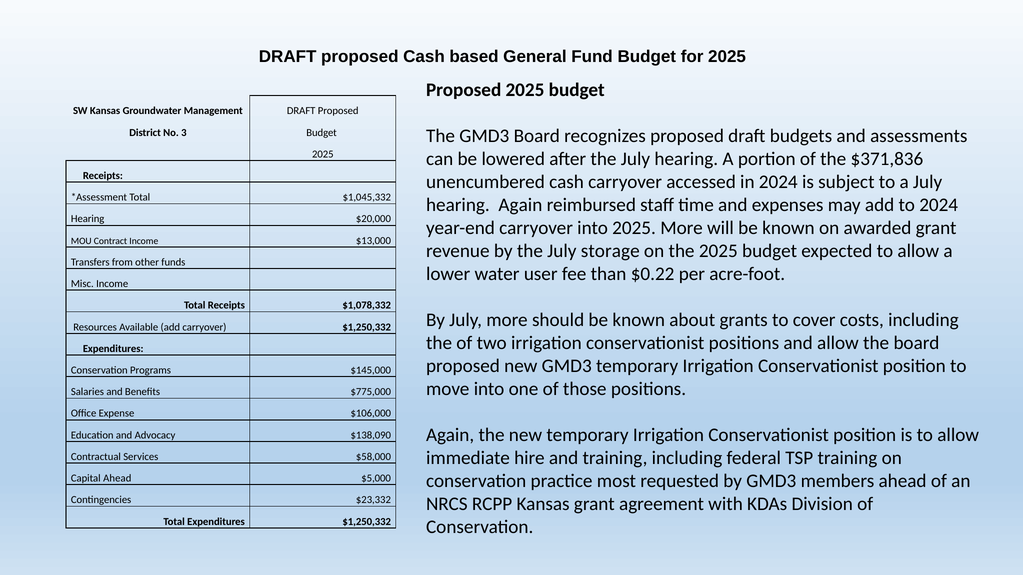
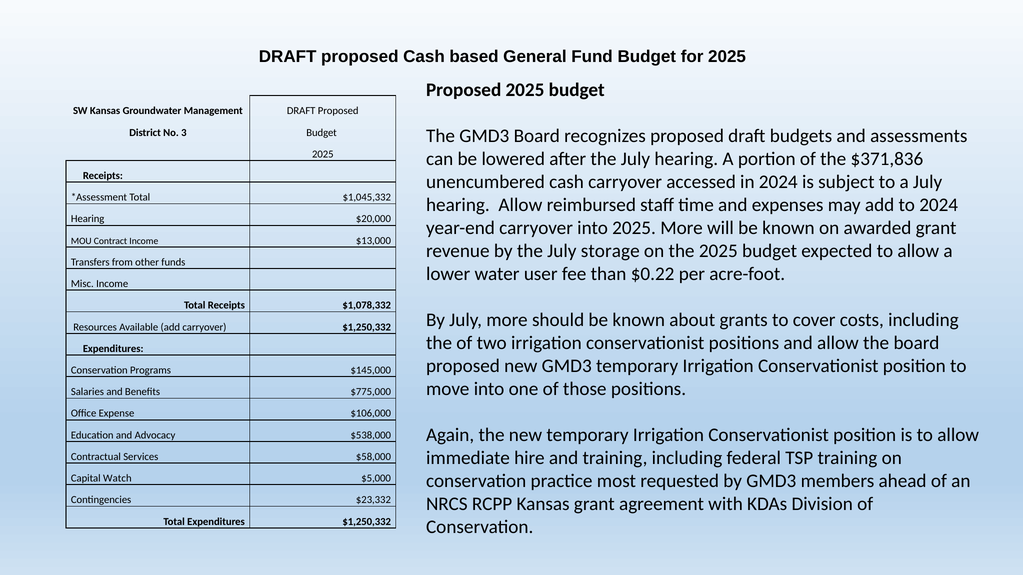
hearing Again: Again -> Allow (520, 205)
$138,090: $138,090 -> $538,000 (371, 435)
Capital Ahead: Ahead -> Watch (117, 479)
